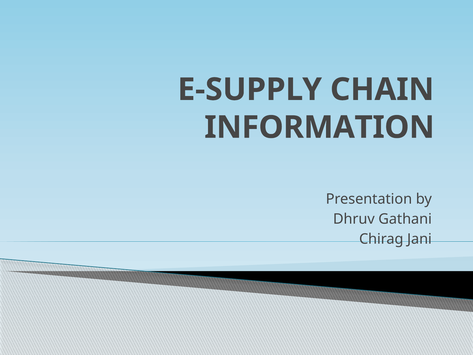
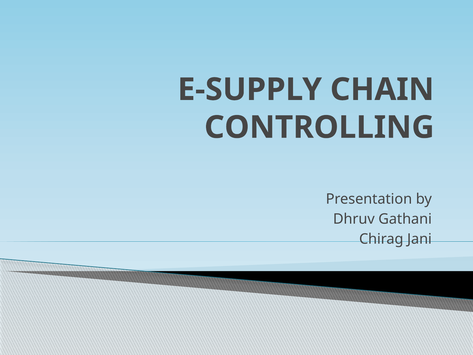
INFORMATION: INFORMATION -> CONTROLLING (319, 127)
